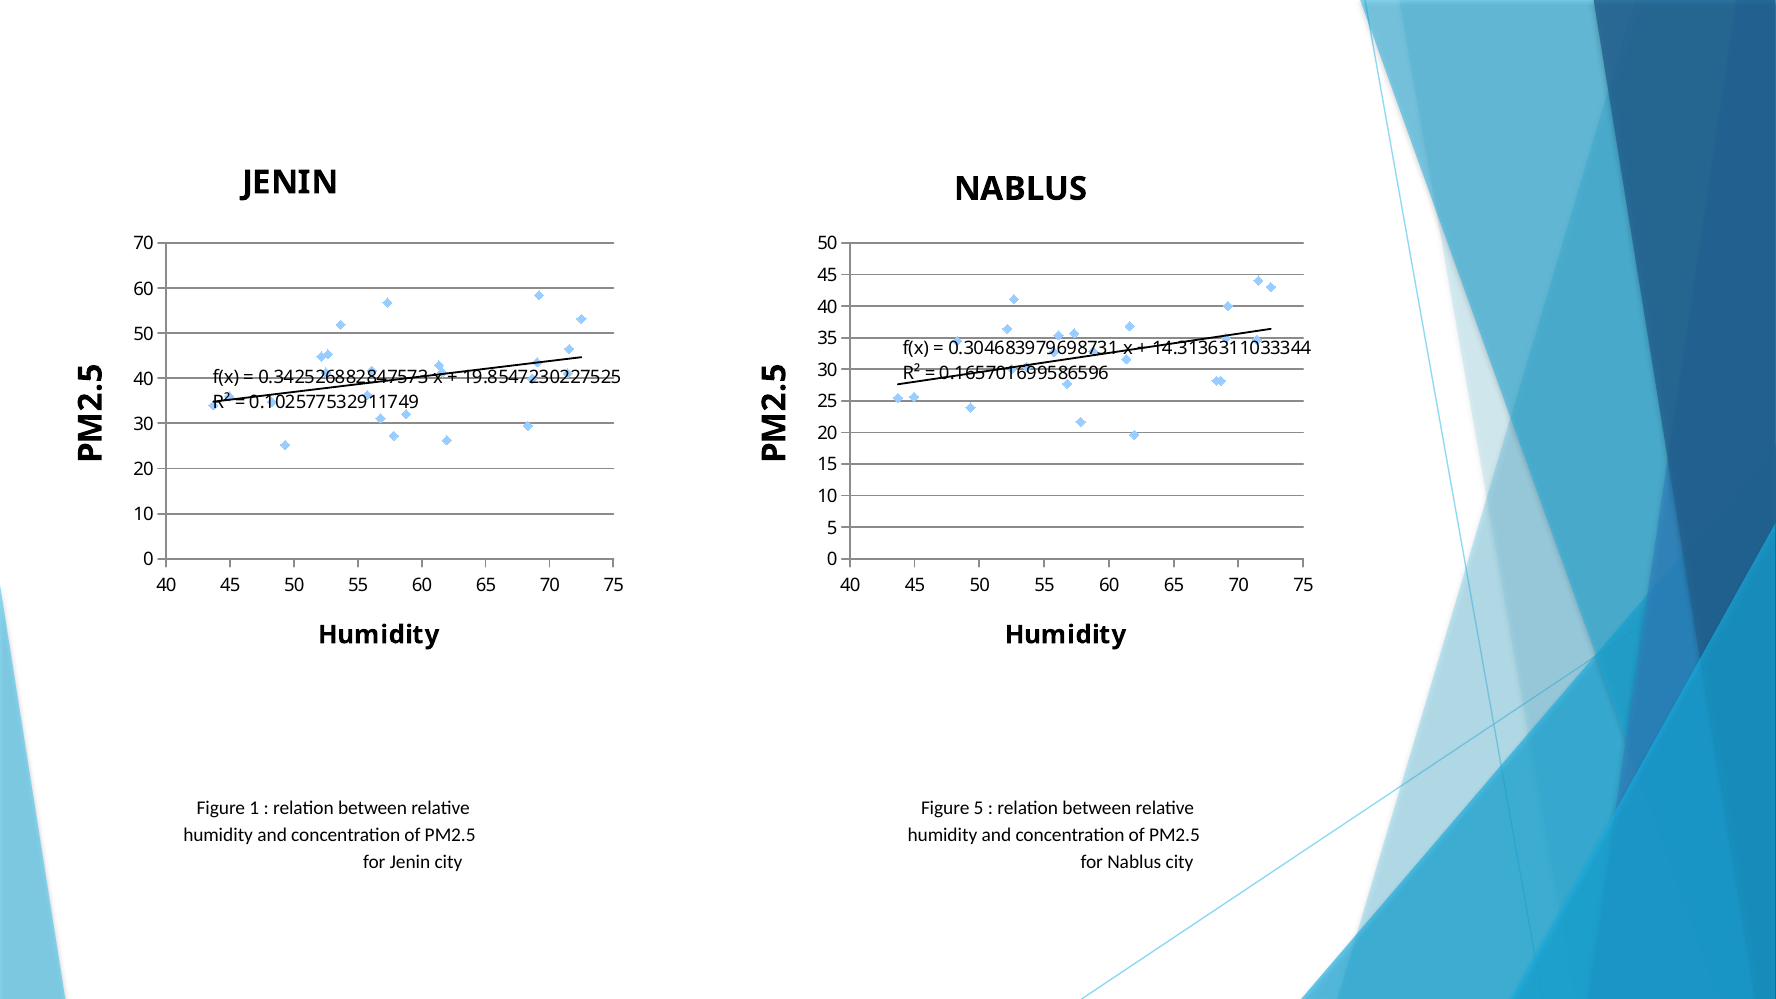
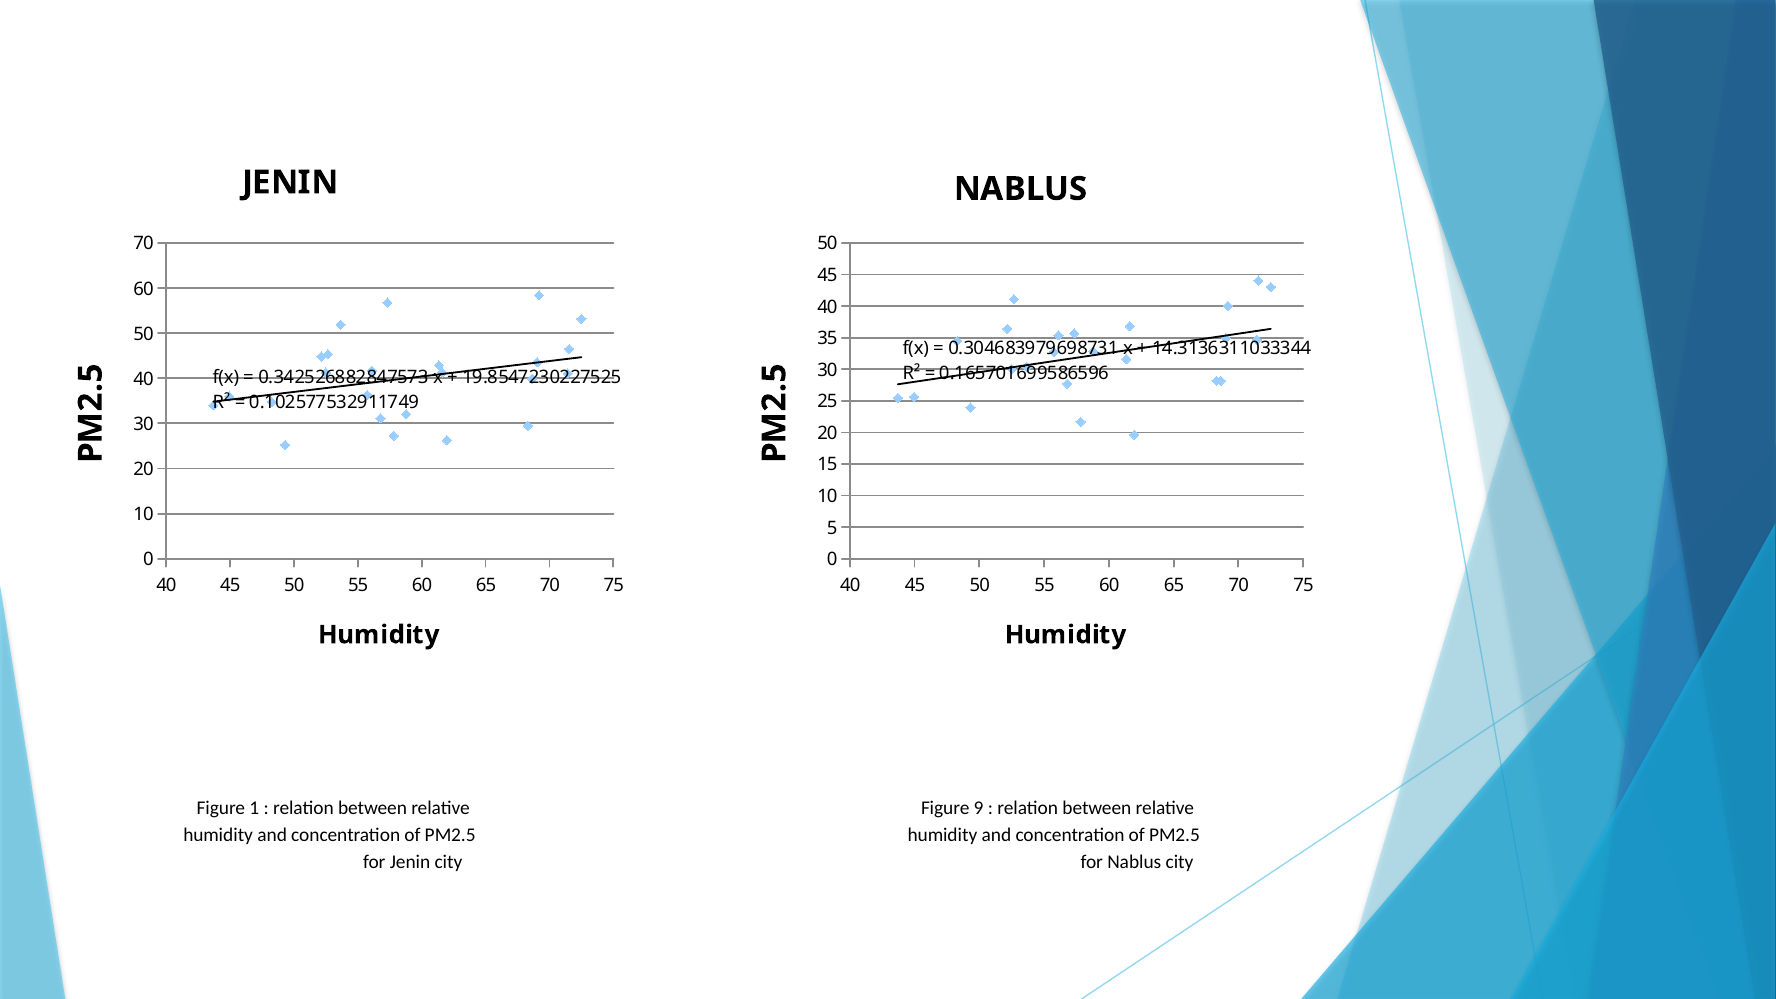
Figure 5: 5 -> 9 (979, 808)
